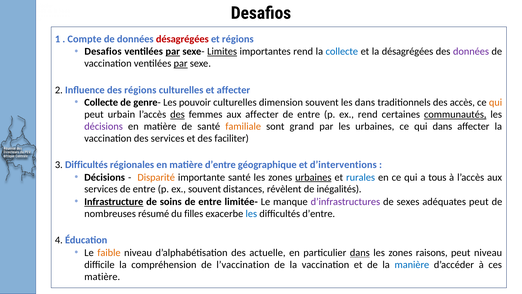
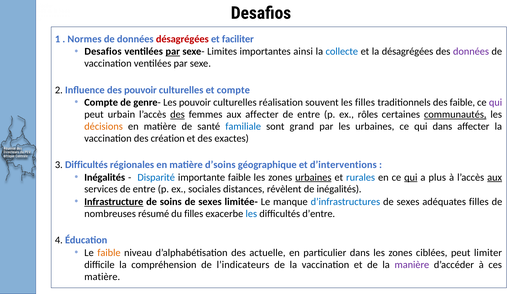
Compte: Compte -> Normes (85, 39)
et régions: régions -> faciliter (238, 39)
Limites underline: present -> none (222, 52)
importantes rend: rend -> ainsi (303, 52)
par underline: present -> none (181, 63)
des régions: régions -> pouvoir (140, 90)
et affecter: affecter -> compte (233, 90)
Collecte: Collecte -> Compte (101, 102)
dimension: dimension -> réalisation (281, 102)
les dans: dans -> filles (365, 102)
des accès: accès -> faible (462, 102)
qui colour: orange -> purple (496, 102)
ex rend: rend -> rôles (368, 114)
décisions colour: purple -> orange (104, 126)
familiale colour: orange -> blue (243, 126)
des services: services -> création (168, 138)
faciliter: faciliter -> exactes (232, 138)
matière d’entre: d’entre -> d’soins (220, 165)
Décisions: Décisions -> Inégalités (105, 177)
Disparité colour: orange -> blue (156, 177)
importante santé: santé -> faible (239, 177)
qui underline: none -> present (411, 177)
tous: tous -> plus (437, 177)
aux underline: none -> present (495, 177)
ex souvent: souvent -> sociales (205, 189)
soins de entre: entre -> sexes (210, 202)
d’infrastructures colour: purple -> blue (345, 202)
adéquates peut: peut -> filles (479, 202)
dans underline: present -> none (360, 252)
raisons: raisons -> ciblées (432, 252)
peut niveau: niveau -> limiter (488, 252)
l’vaccination: l’vaccination -> l’indicateurs (243, 264)
manière colour: blue -> purple (412, 264)
